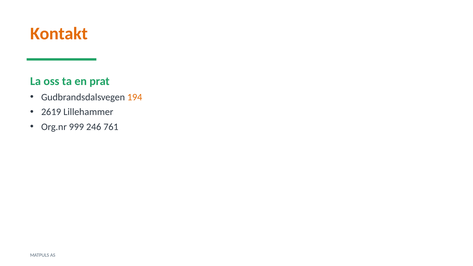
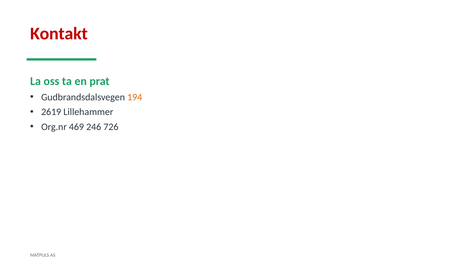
Kontakt colour: orange -> red (59, 34)
999: 999 -> 469 (76, 127)
761: 761 -> 726 (111, 127)
